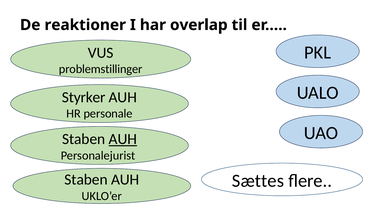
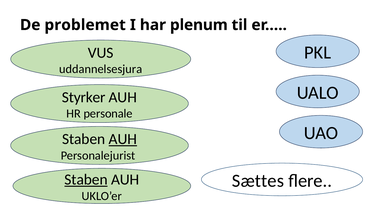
reaktioner: reaktioner -> problemet (85, 25)
overlap: overlap -> plenum (199, 25)
problemstillinger: problemstillinger -> uddannelsesjura (101, 69)
Staben underline: none -> present (86, 180)
